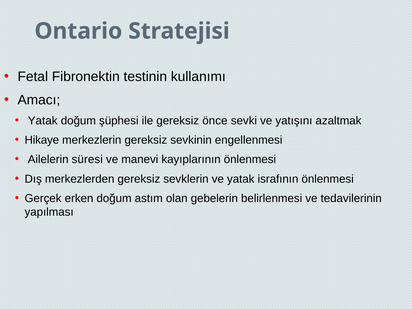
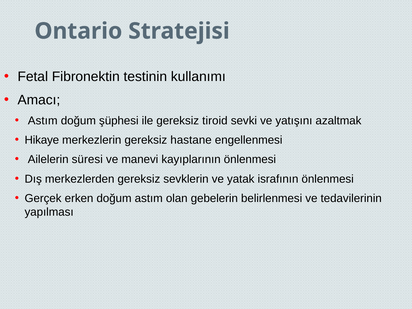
Yatak: Yatak -> Astım (43, 121)
önce: önce -> tiroid (215, 121)
sevkinin: sevkinin -> hastane (191, 140)
